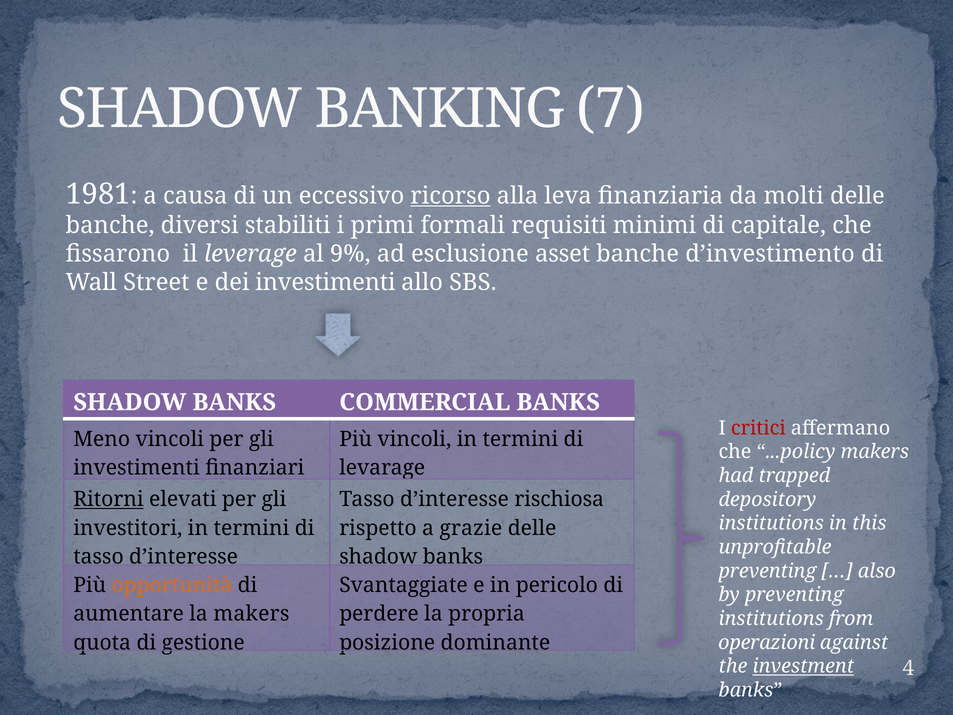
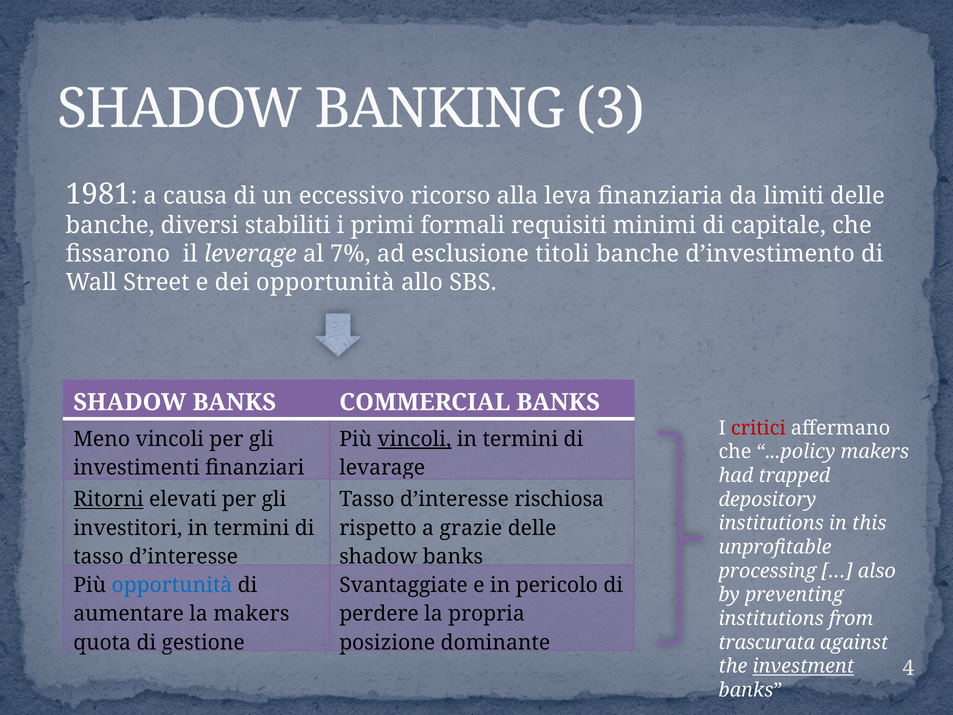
7: 7 -> 3 (611, 109)
ricorso underline: present -> none (450, 196)
molti: molti -> limiti (794, 196)
9%: 9% -> 7% (350, 254)
asset: asset -> titoli (562, 254)
dei investimenti: investimenti -> opportunità (325, 283)
vincoli underline: none -> present (414, 439)
preventing: preventing -> processing (767, 571)
opportunità colour: orange -> blue (172, 585)
operazioni: operazioni -> trascurata (767, 642)
